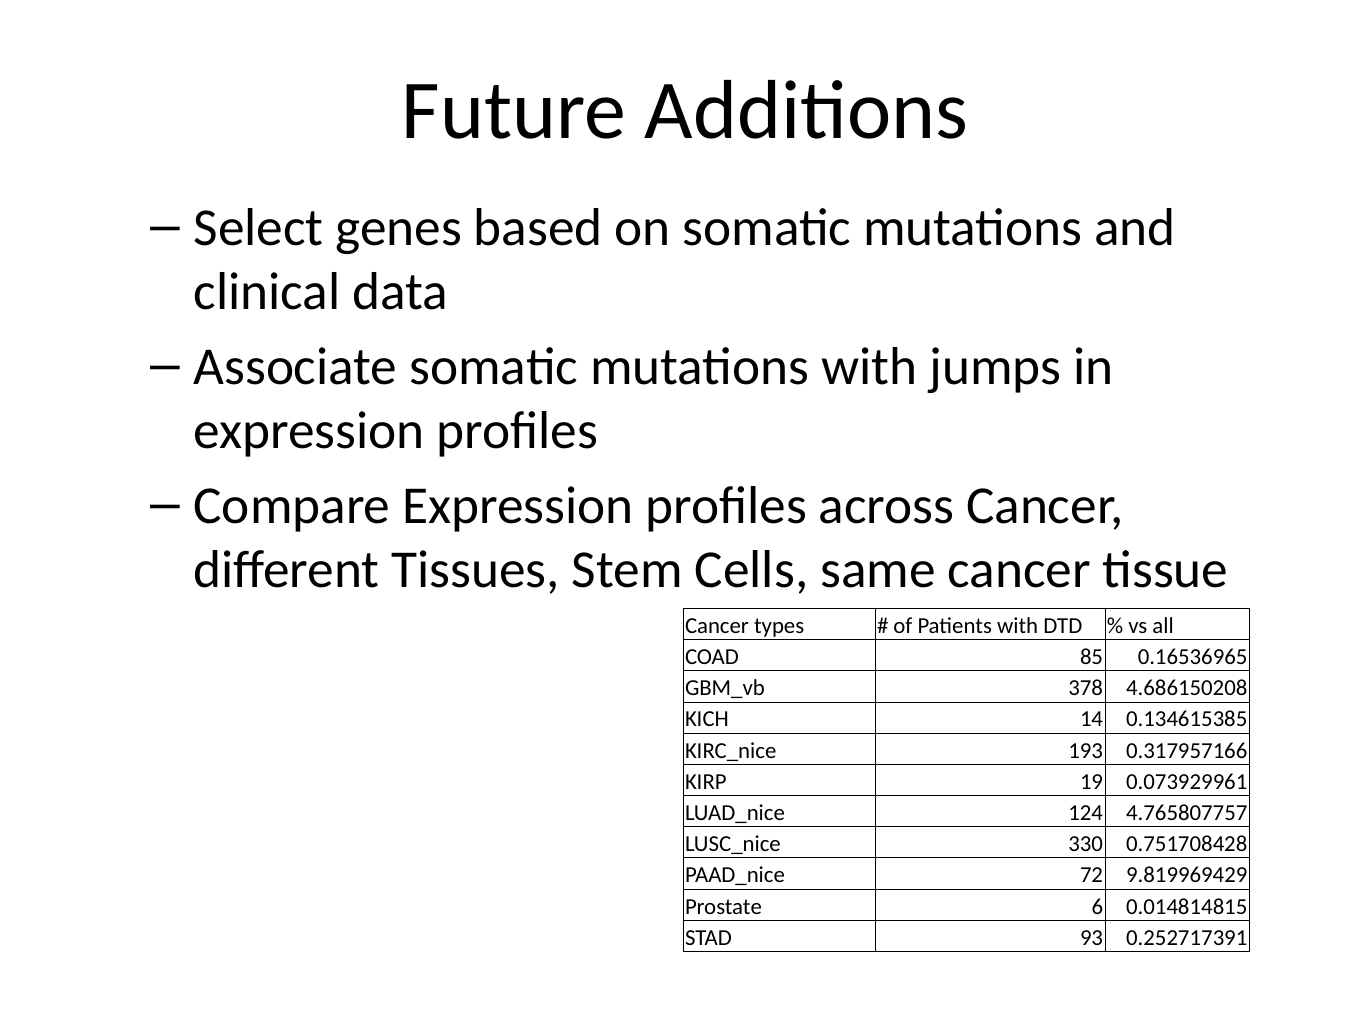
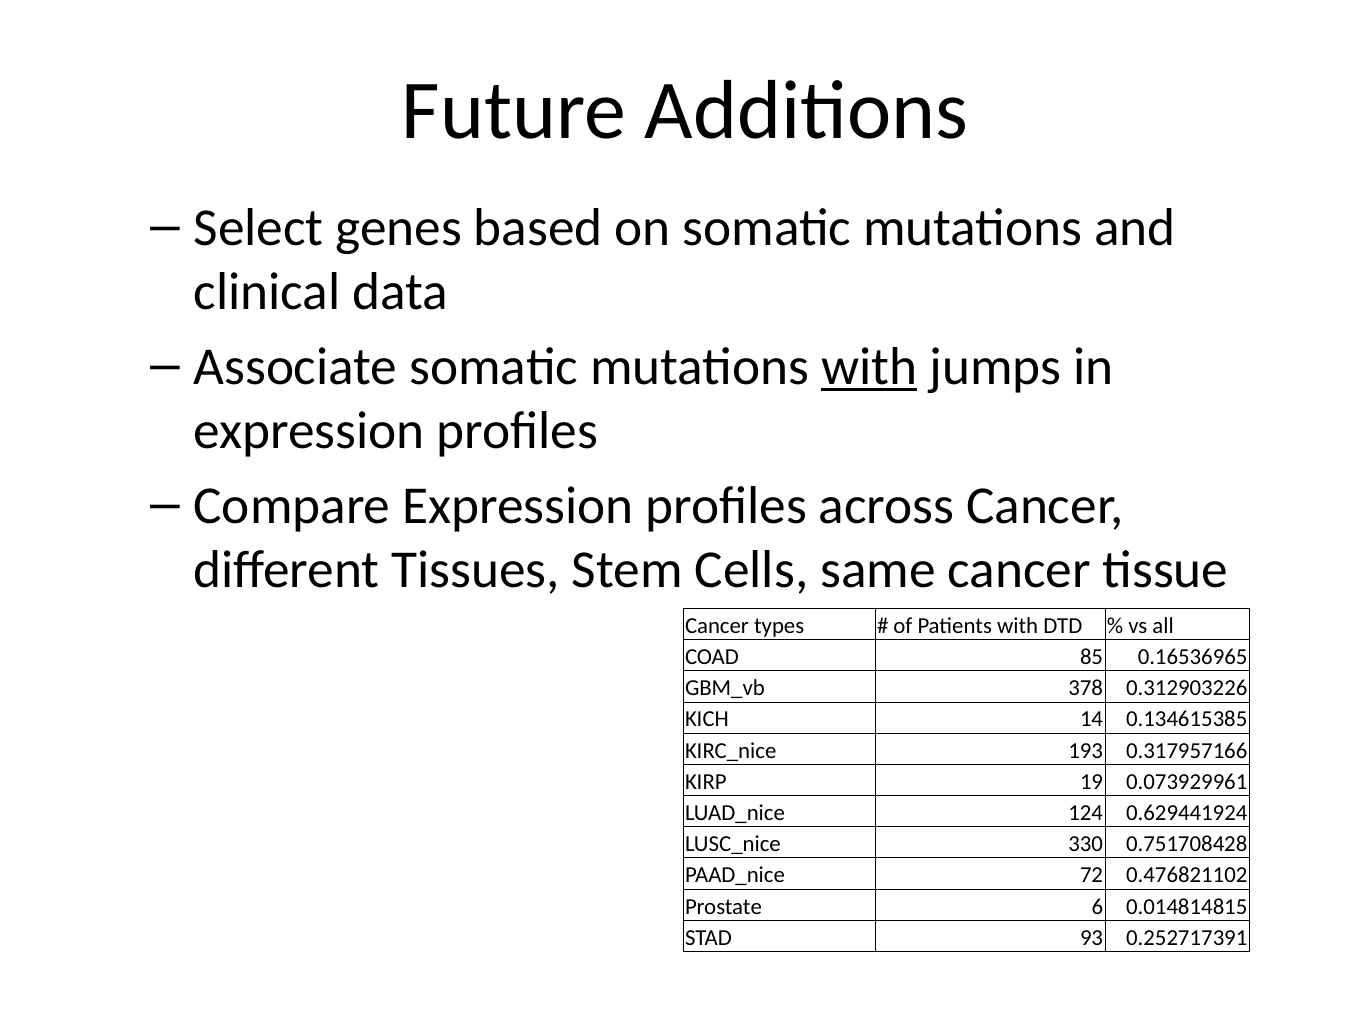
with underline: none -> present (869, 367)
4.686150208: 4.686150208 -> 0.312903226 (1187, 688)
4.765807757: 4.765807757 -> 0.629441924 (1187, 813)
9.819969429: 9.819969429 -> 0.476821102 (1187, 876)
